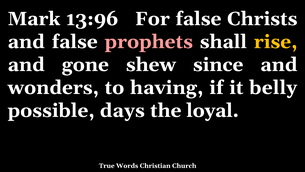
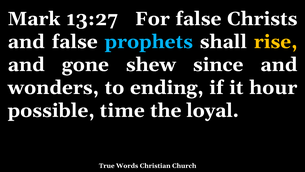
13:96: 13:96 -> 13:27 (92, 19)
prophets colour: pink -> light blue (149, 42)
having: having -> ending (167, 87)
belly: belly -> hour (273, 87)
days: days -> time (122, 110)
